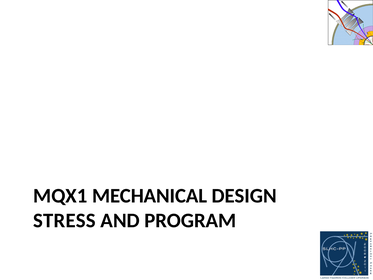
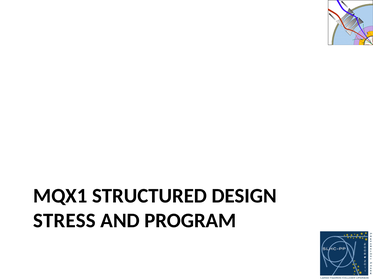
MECHANICAL: MECHANICAL -> STRUCTURED (149, 196)
